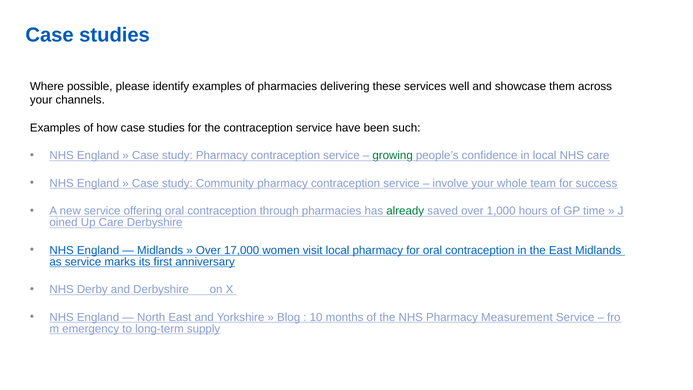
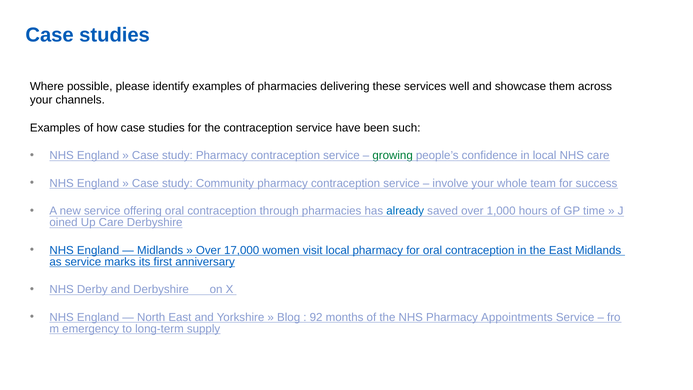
already colour: green -> blue (405, 211)
10: 10 -> 92 (316, 317)
Measurement: Measurement -> Appointments (517, 317)
